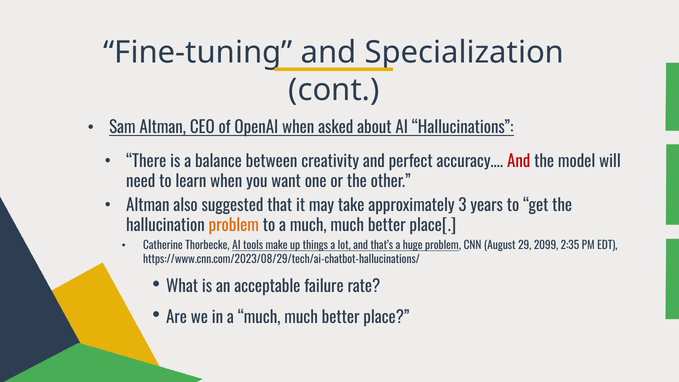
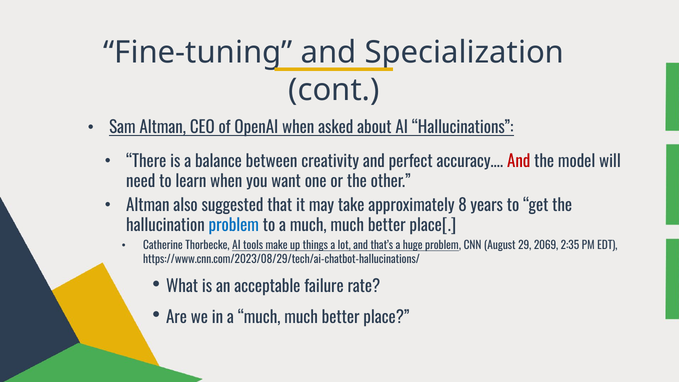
3: 3 -> 8 (463, 205)
problem colour: orange -> blue (234, 226)
2099: 2099 -> 2069 (546, 246)
